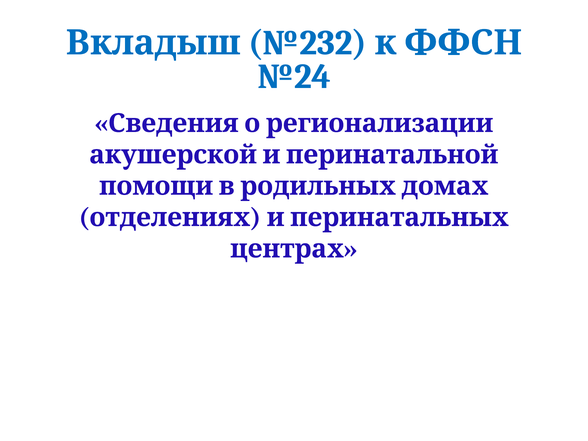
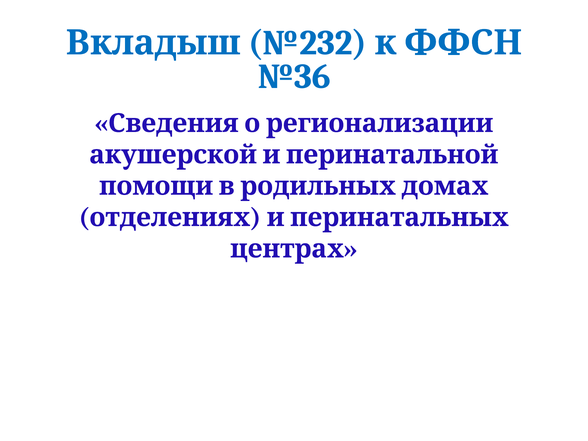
№24: №24 -> №36 (294, 77)
